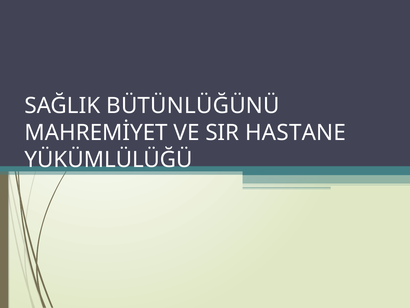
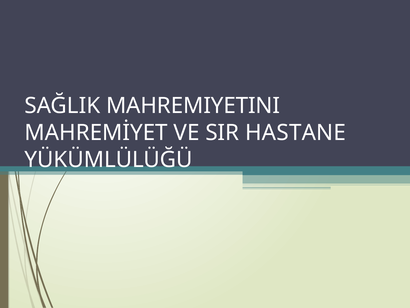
BÜTÜNLÜĞÜNÜ: BÜTÜNLÜĞÜNÜ -> MAHREMIYETINI (193, 106)
